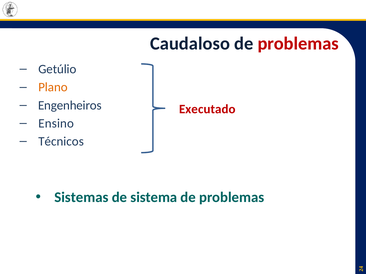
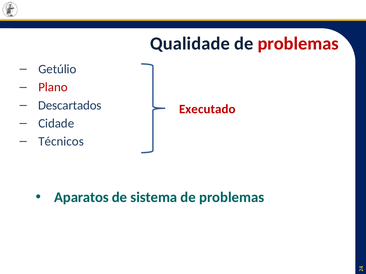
Caudaloso: Caudaloso -> Qualidade (190, 44)
Plano colour: orange -> red (53, 87)
Engenheiros: Engenheiros -> Descartados (70, 105)
Ensino: Ensino -> Cidade (56, 124)
Sistemas: Sistemas -> Aparatos (81, 198)
